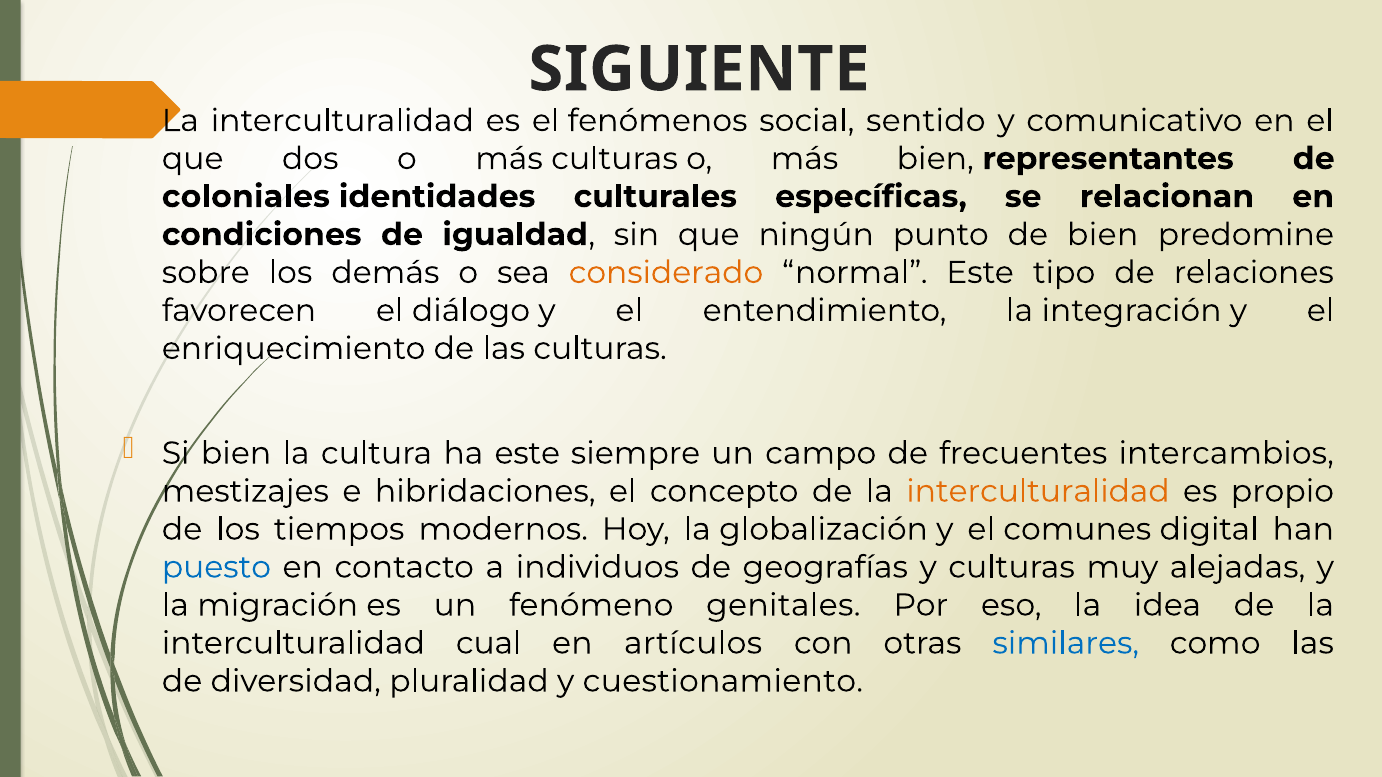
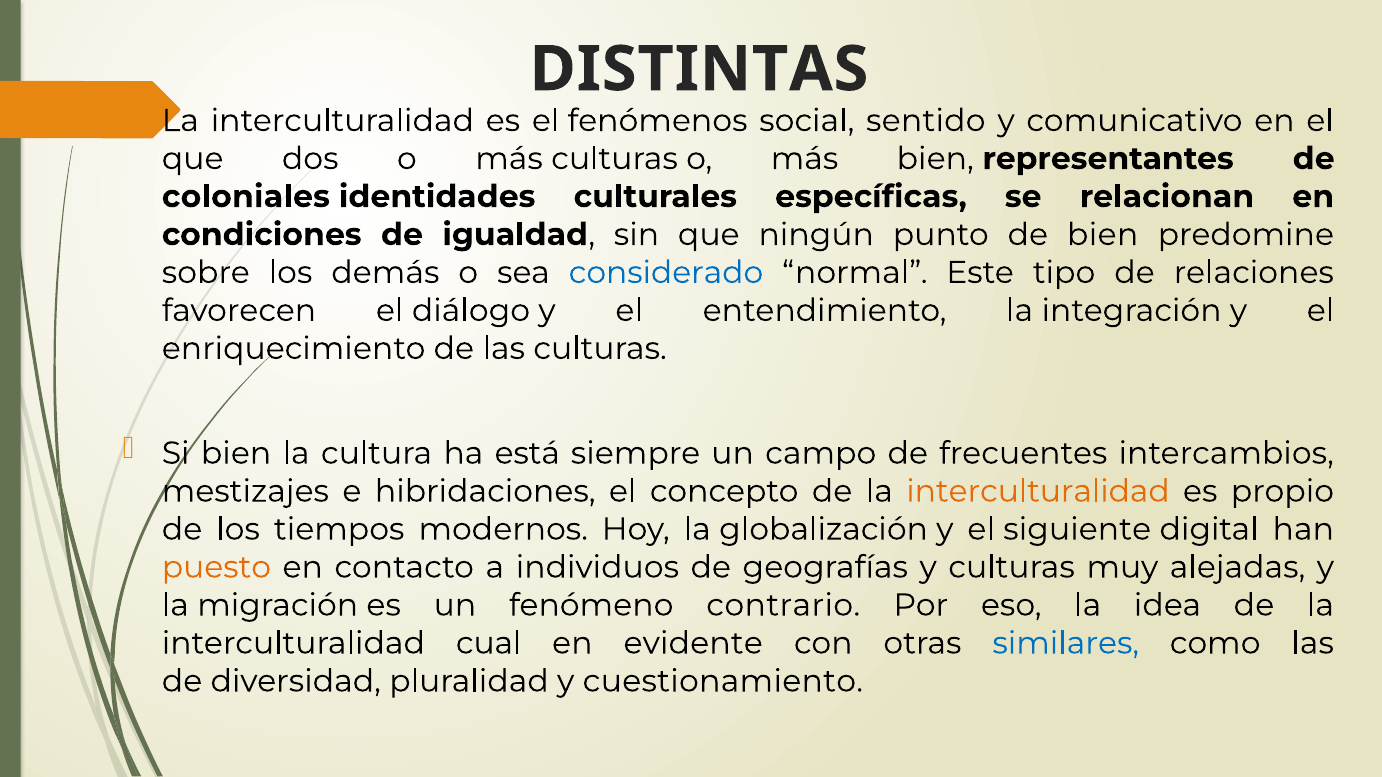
SIGUIENTE: SIGUIENTE -> DISTINTAS (699, 69)
considerado colour: orange -> blue (666, 273)
ha este: este -> está (527, 453)
comunes: comunes -> siguiente (1077, 529)
puesto colour: blue -> orange (216, 567)
genitales: genitales -> contrario (783, 605)
artículos: artículos -> evidente (693, 643)
